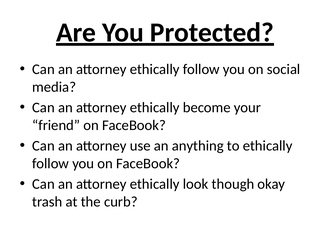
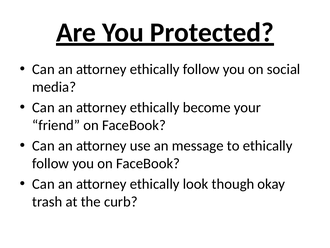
anything: anything -> message (198, 146)
